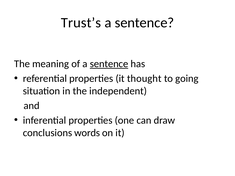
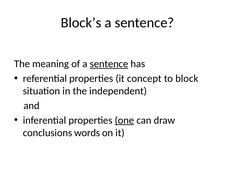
Trust’s: Trust’s -> Block’s (81, 23)
thought: thought -> concept (144, 79)
going: going -> block (187, 79)
one underline: none -> present (124, 120)
